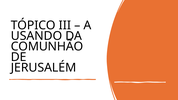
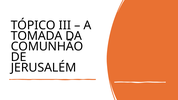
USANDO: USANDO -> TOMADA (37, 36)
